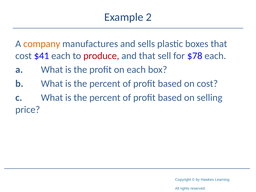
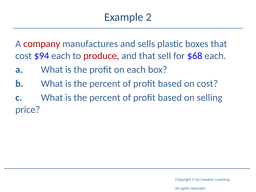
company colour: orange -> red (42, 44)
$41: $41 -> $94 (42, 56)
$78: $78 -> $68 (195, 56)
